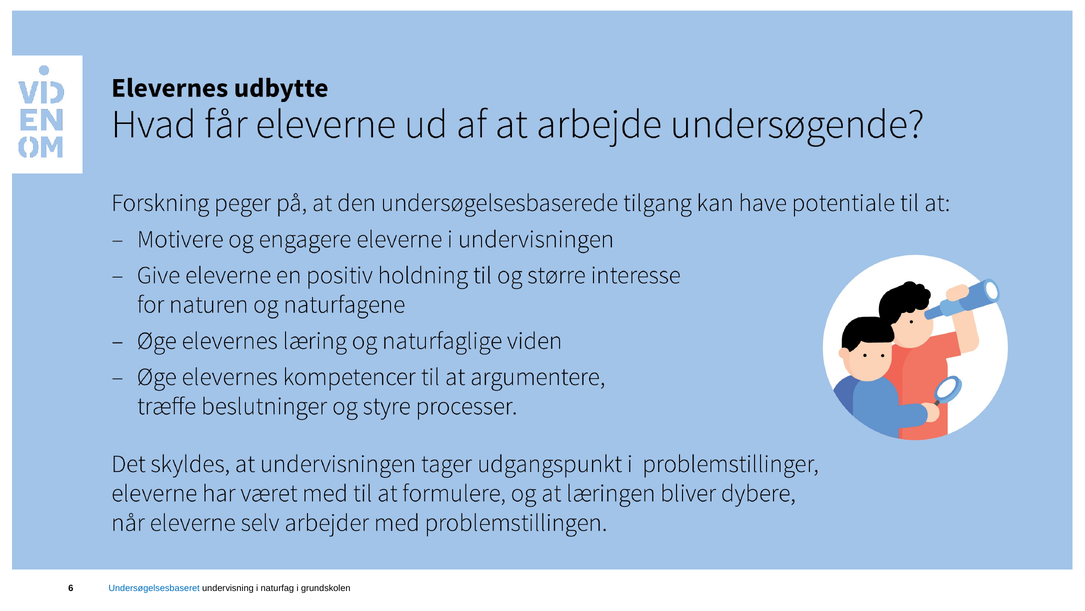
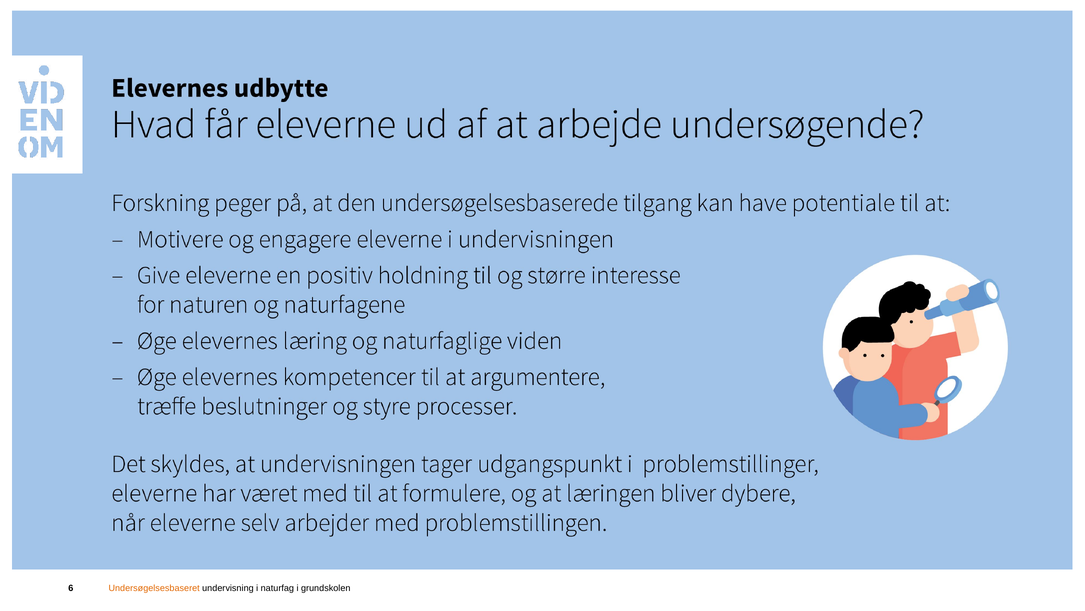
Undersøgelsesbaseret colour: blue -> orange (154, 588)
